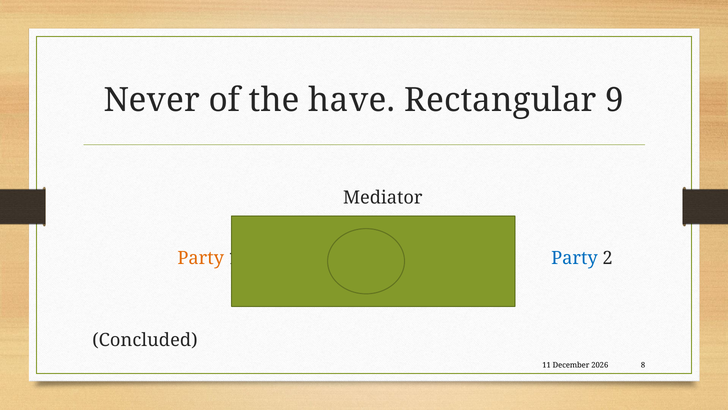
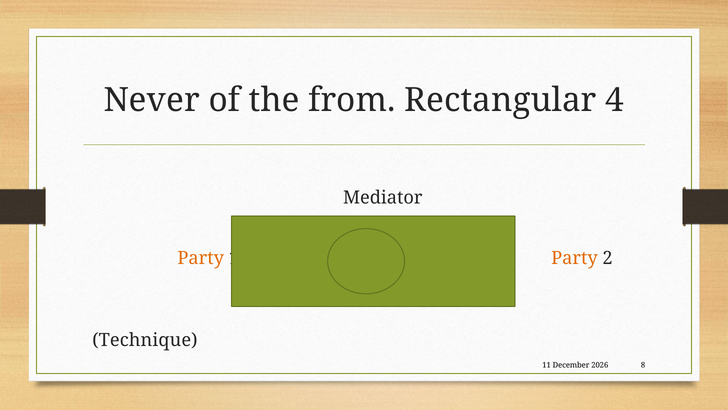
have: have -> from (352, 100)
9: 9 -> 4 (615, 100)
Party colour: blue -> orange (574, 258)
Concluded: Concluded -> Technique (145, 340)
